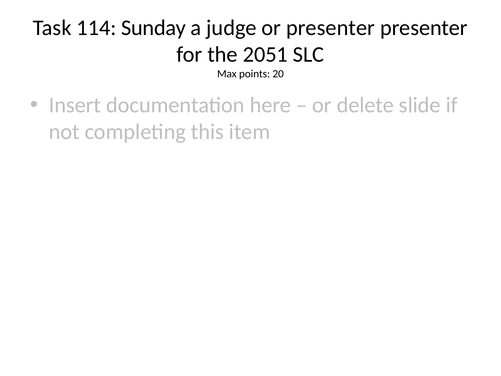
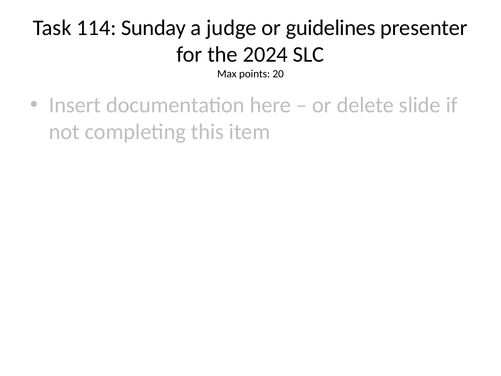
or presenter: presenter -> guidelines (331, 28)
2051: 2051 -> 2024 (265, 55)
